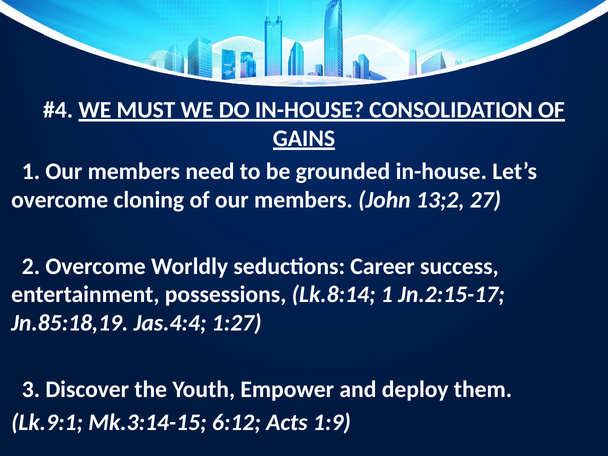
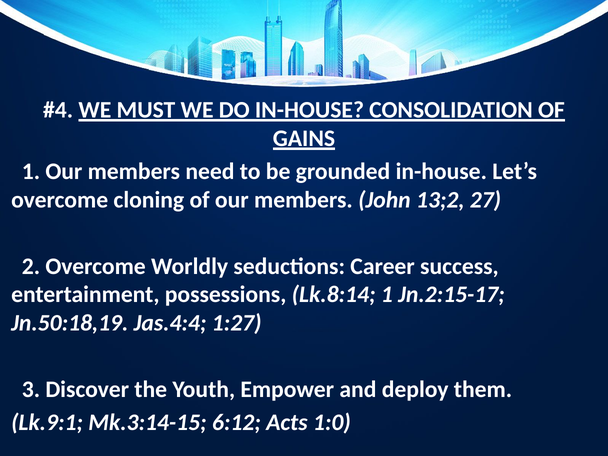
Jn.85:18,19: Jn.85:18,19 -> Jn.50:18,19 (70, 323)
1:9: 1:9 -> 1:0 (332, 422)
